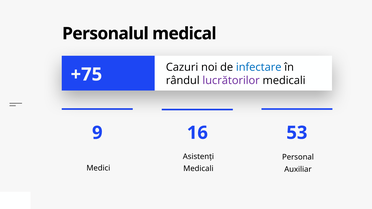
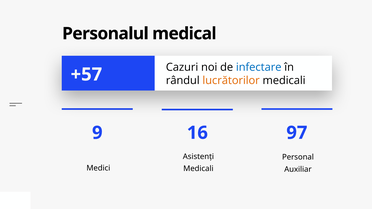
+75: +75 -> +57 (86, 75)
lucrătorilor colour: purple -> orange (231, 81)
53: 53 -> 97 (297, 133)
